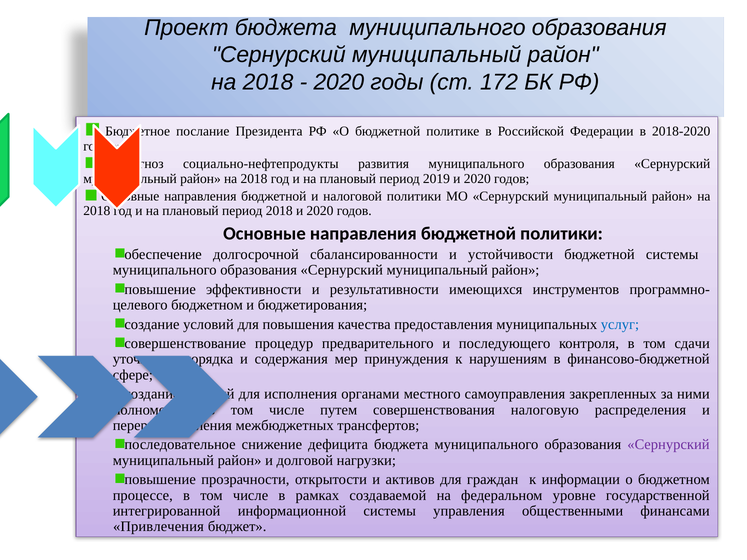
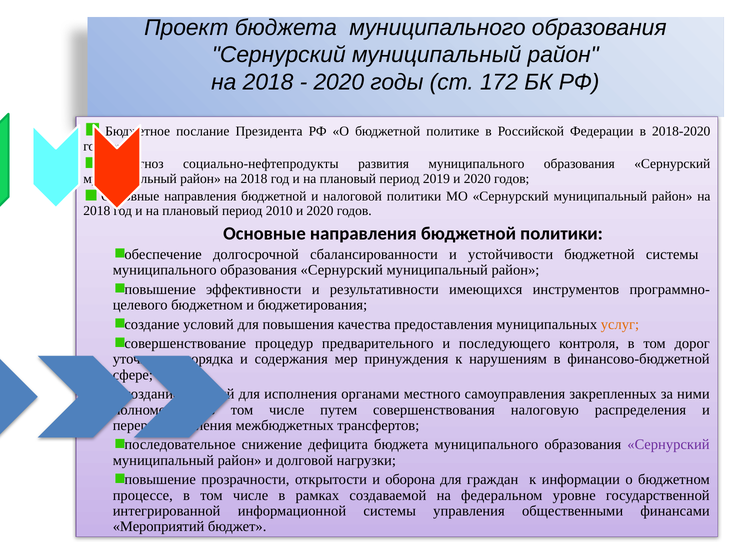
период 2018: 2018 -> 2010 (279, 211)
услуг colour: blue -> orange (620, 324)
сдачи: сдачи -> дорог (692, 344)
активов: активов -> оборона (410, 480)
Привлечения: Привлечения -> Мероприятий (159, 527)
